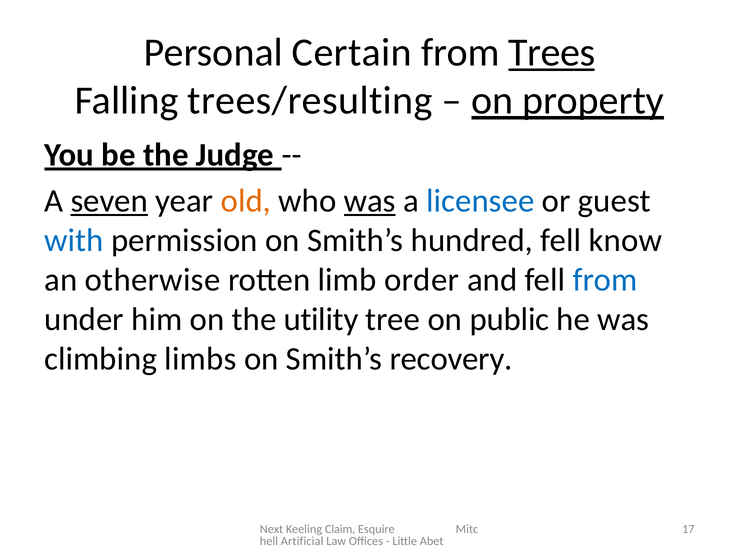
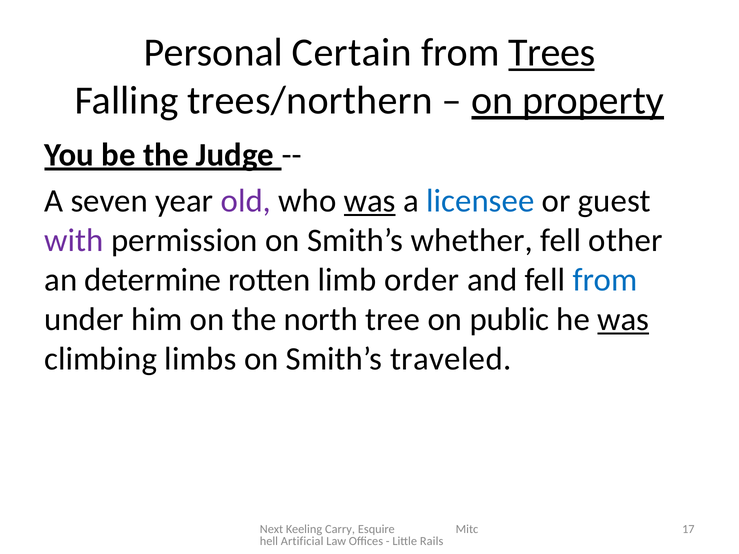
trees/resulting: trees/resulting -> trees/northern (310, 101)
seven underline: present -> none (109, 201)
old colour: orange -> purple (246, 201)
with colour: blue -> purple (74, 241)
hundred: hundred -> whether (472, 241)
know: know -> other (626, 241)
otherwise: otherwise -> determine (153, 280)
utility: utility -> north (321, 319)
was underline: none -> present (623, 319)
recovery: recovery -> traveled (451, 359)
Claim: Claim -> Carry (340, 529)
Abet: Abet -> Rails (432, 541)
